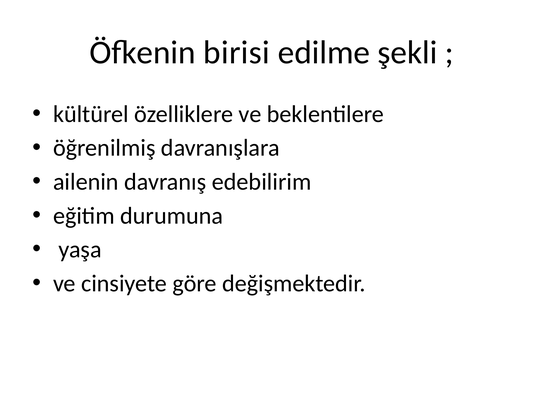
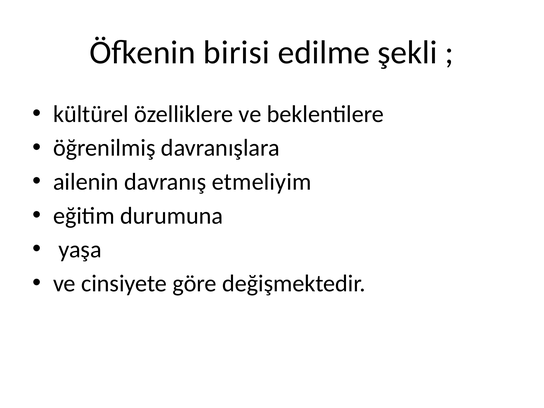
edebilirim: edebilirim -> etmeliyim (262, 182)
